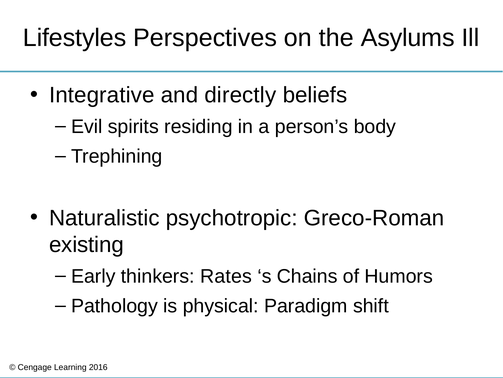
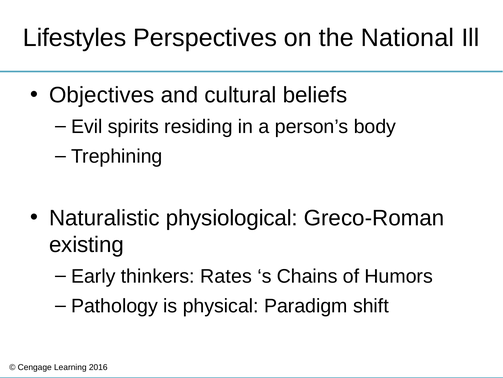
Asylums: Asylums -> National (408, 38)
Integrative: Integrative -> Objectives (102, 95)
directly: directly -> cultural (240, 95)
psychotropic: psychotropic -> physiological (232, 218)
